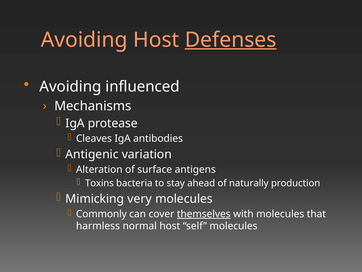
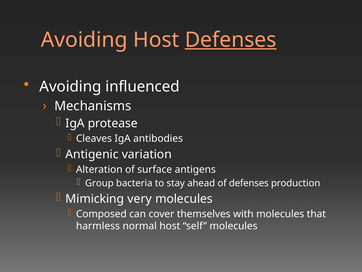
Toxins: Toxins -> Group (99, 183)
of naturally: naturally -> defenses (249, 183)
Commonly: Commonly -> Composed (101, 214)
themselves underline: present -> none (204, 214)
